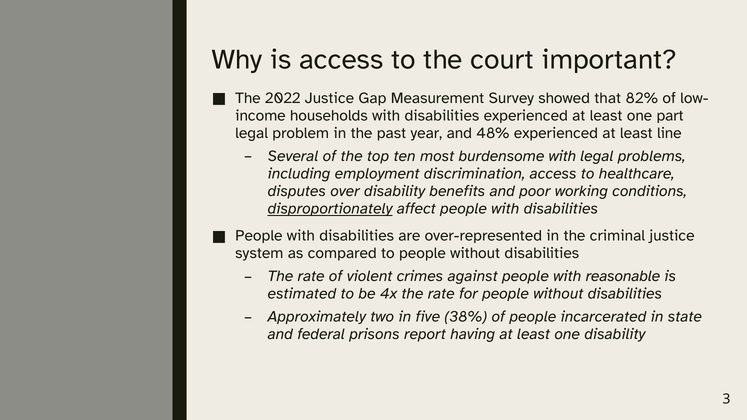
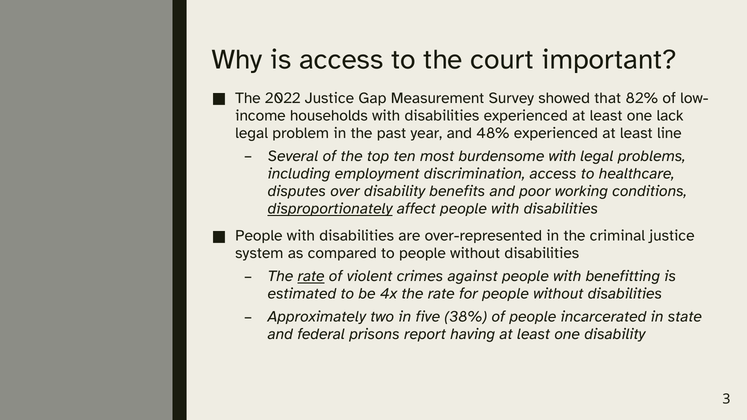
part: part -> lack (670, 116)
rate underline: none -> present (311, 276)
reasonable: reasonable -> benefitting (623, 276)
